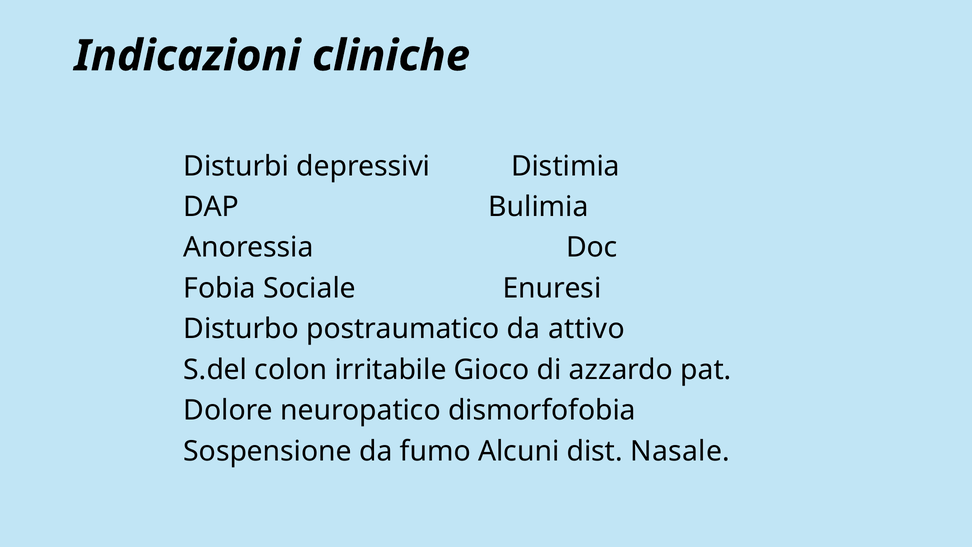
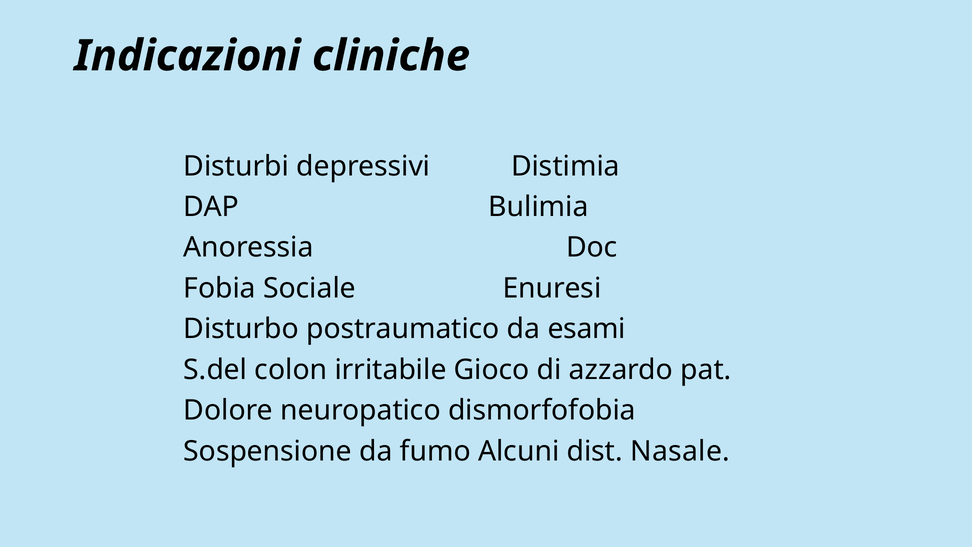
attivo: attivo -> esami (587, 329)
